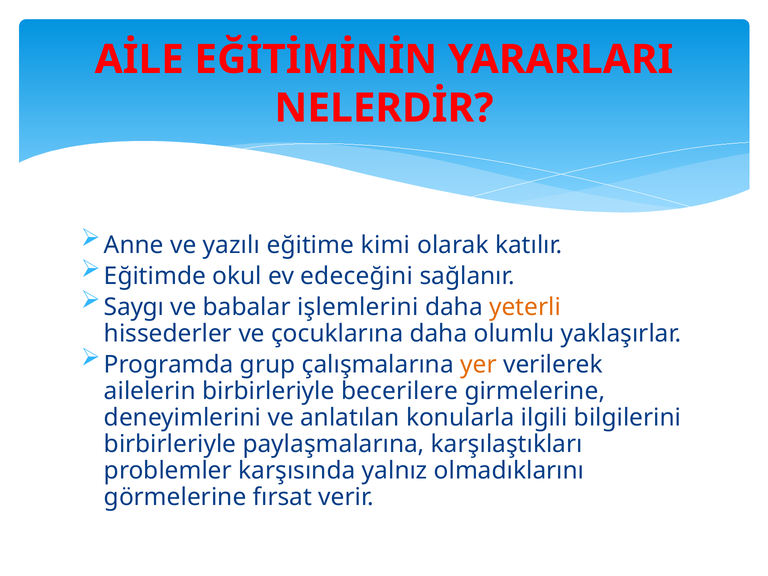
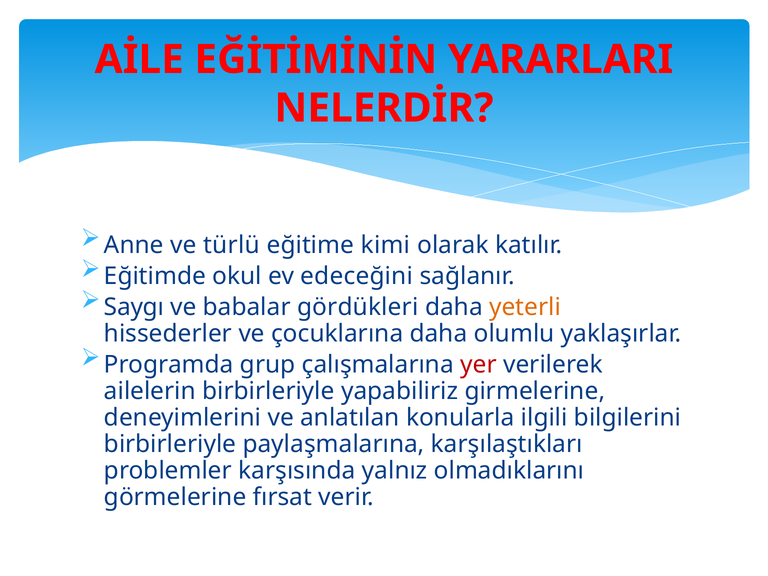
yazılı: yazılı -> türlü (231, 245)
işlemlerini: işlemlerini -> gördükleri (358, 307)
yer colour: orange -> red (479, 365)
becerilere: becerilere -> yapabiliriz (400, 391)
